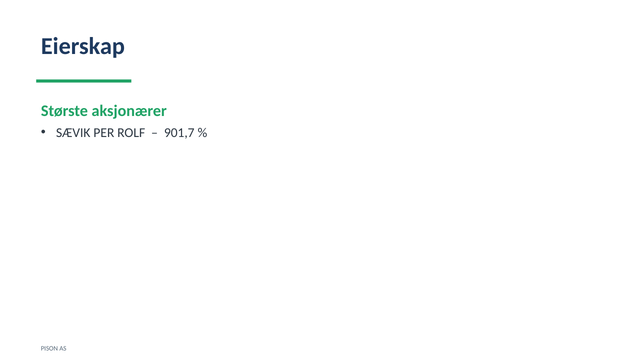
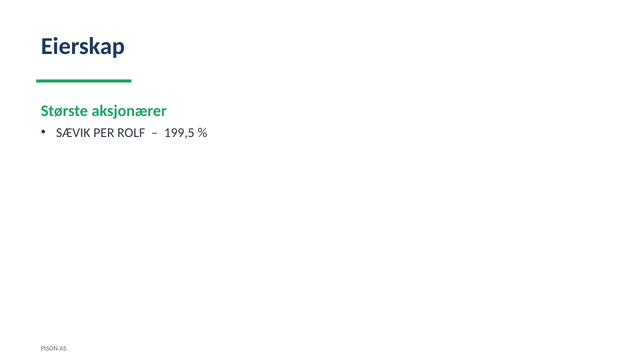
901,7: 901,7 -> 199,5 (179, 132)
